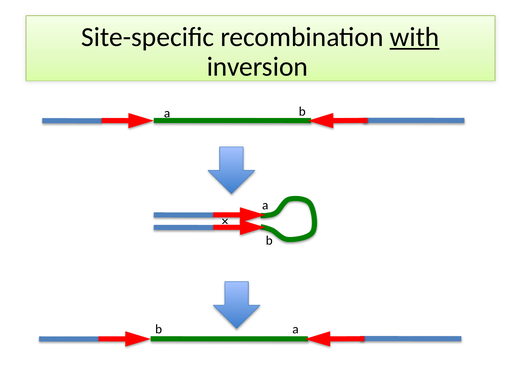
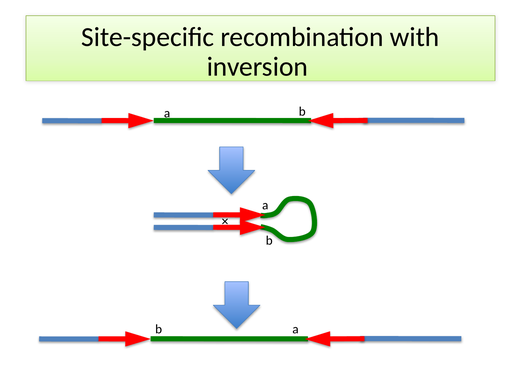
with underline: present -> none (415, 37)
